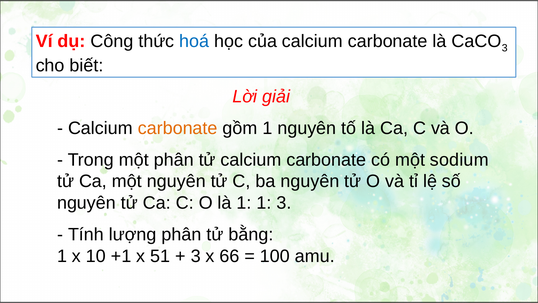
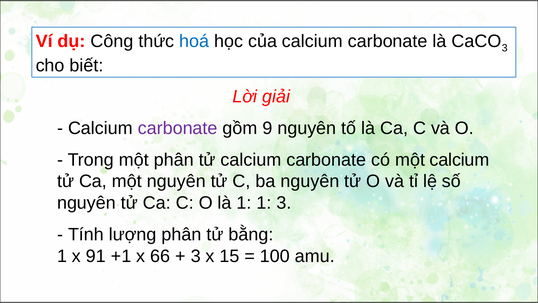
carbonate colour: orange -> purple (178, 128)
gồm 1: 1 -> 9 (267, 128)
một sodium: sodium -> calcium (459, 160)
10: 10 -> 91 (96, 256)
51: 51 -> 66 (160, 256)
66: 66 -> 15 (230, 256)
